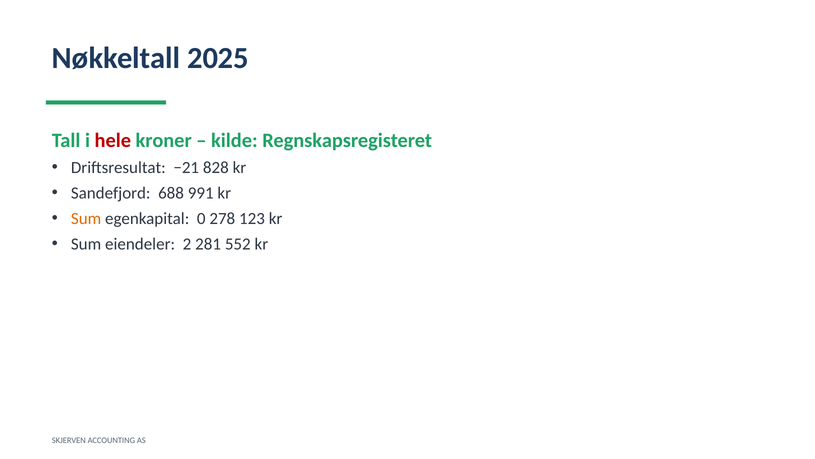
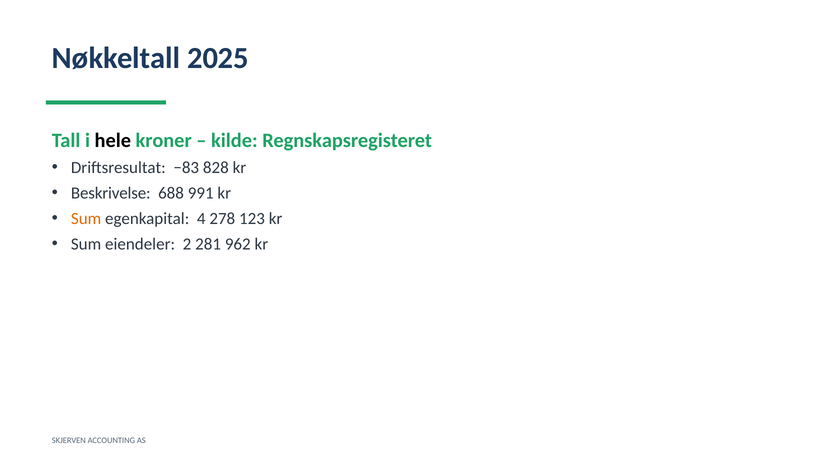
hele colour: red -> black (113, 140)
−21: −21 -> −83 (186, 168)
Sandefjord: Sandefjord -> Beskrivelse (111, 193)
0: 0 -> 4 (201, 219)
552: 552 -> 962 (238, 244)
